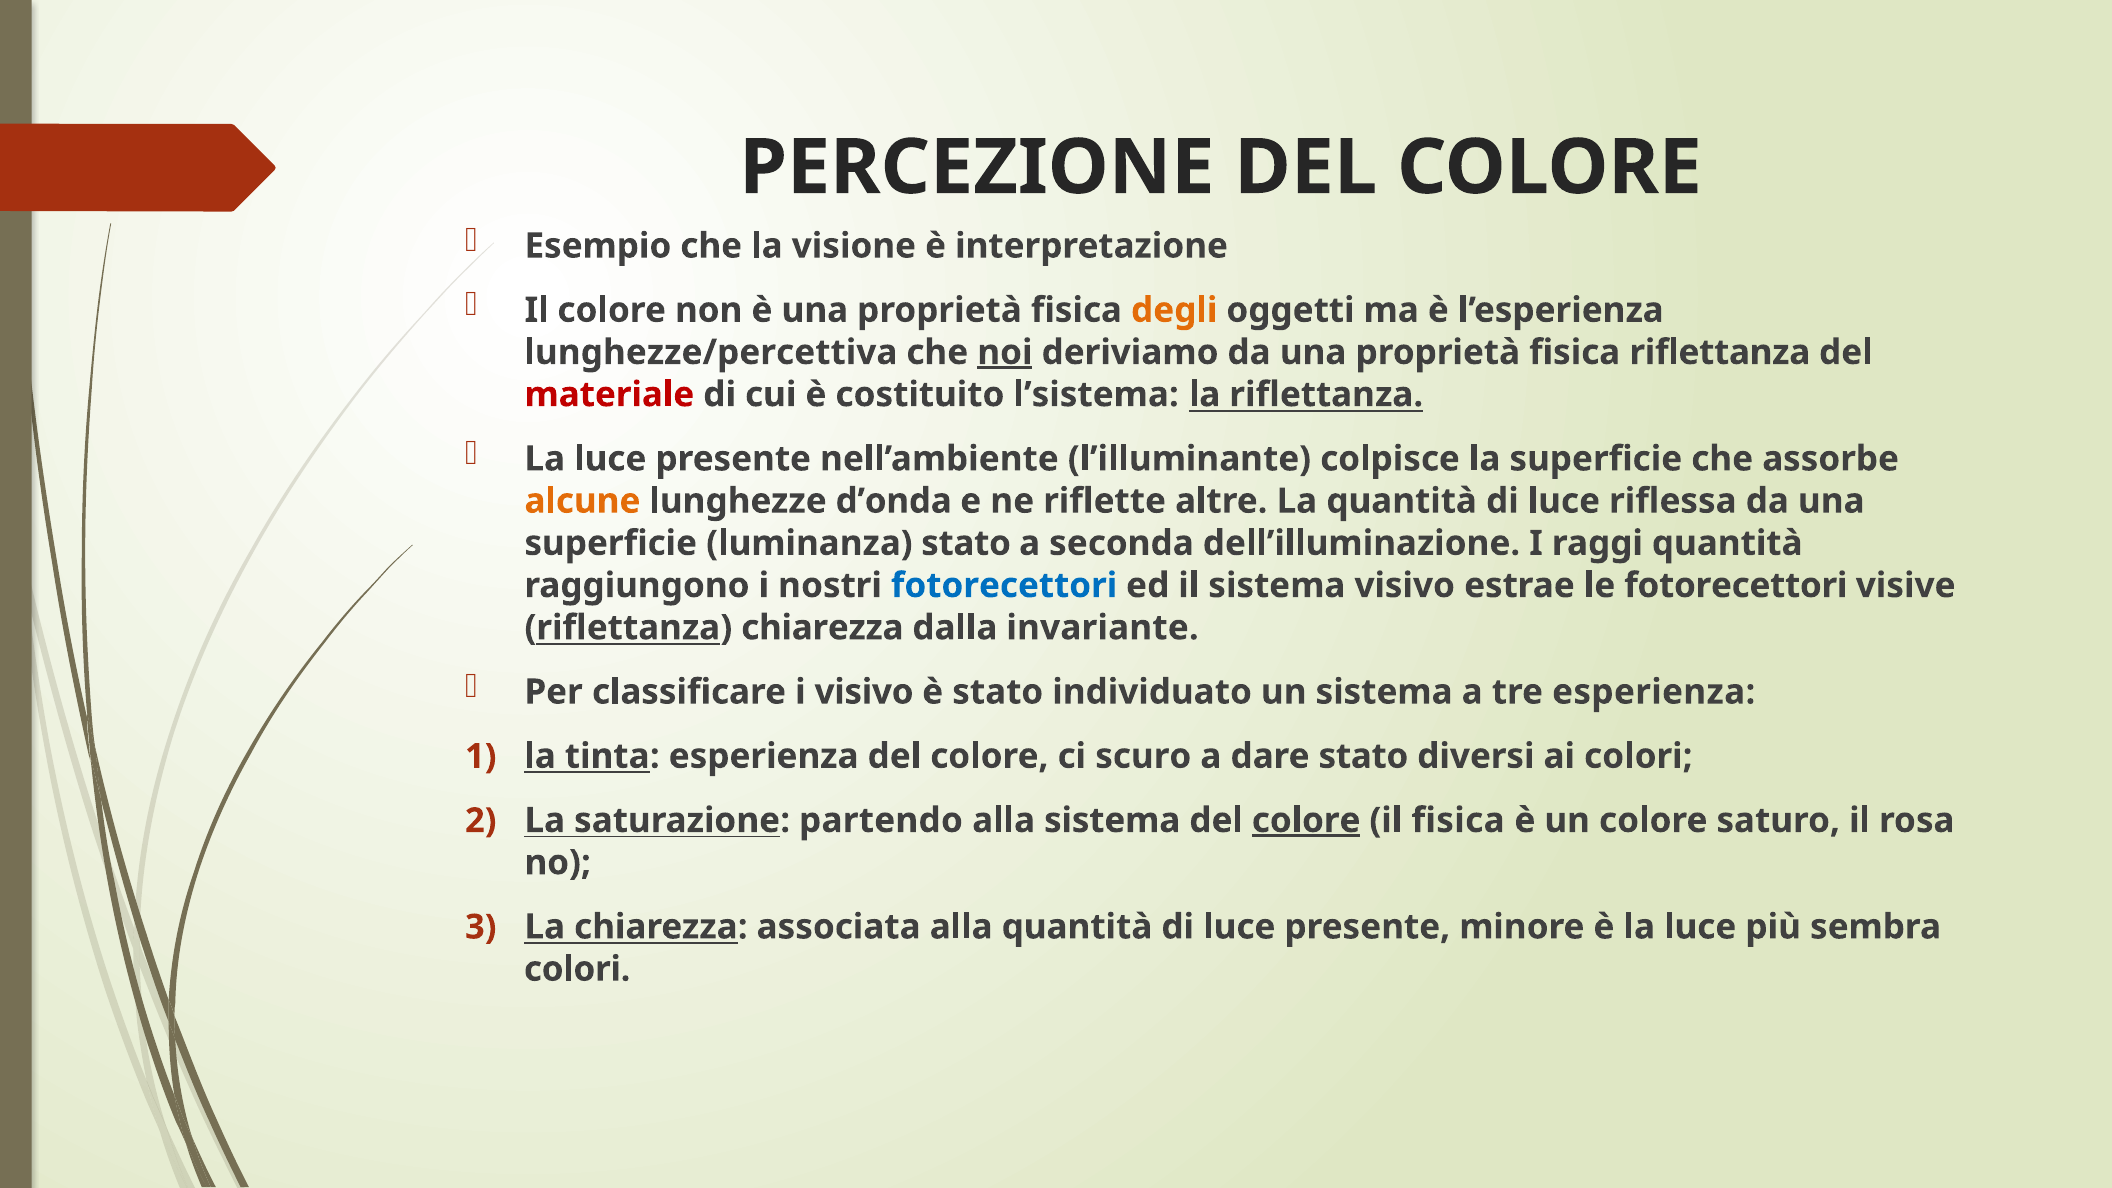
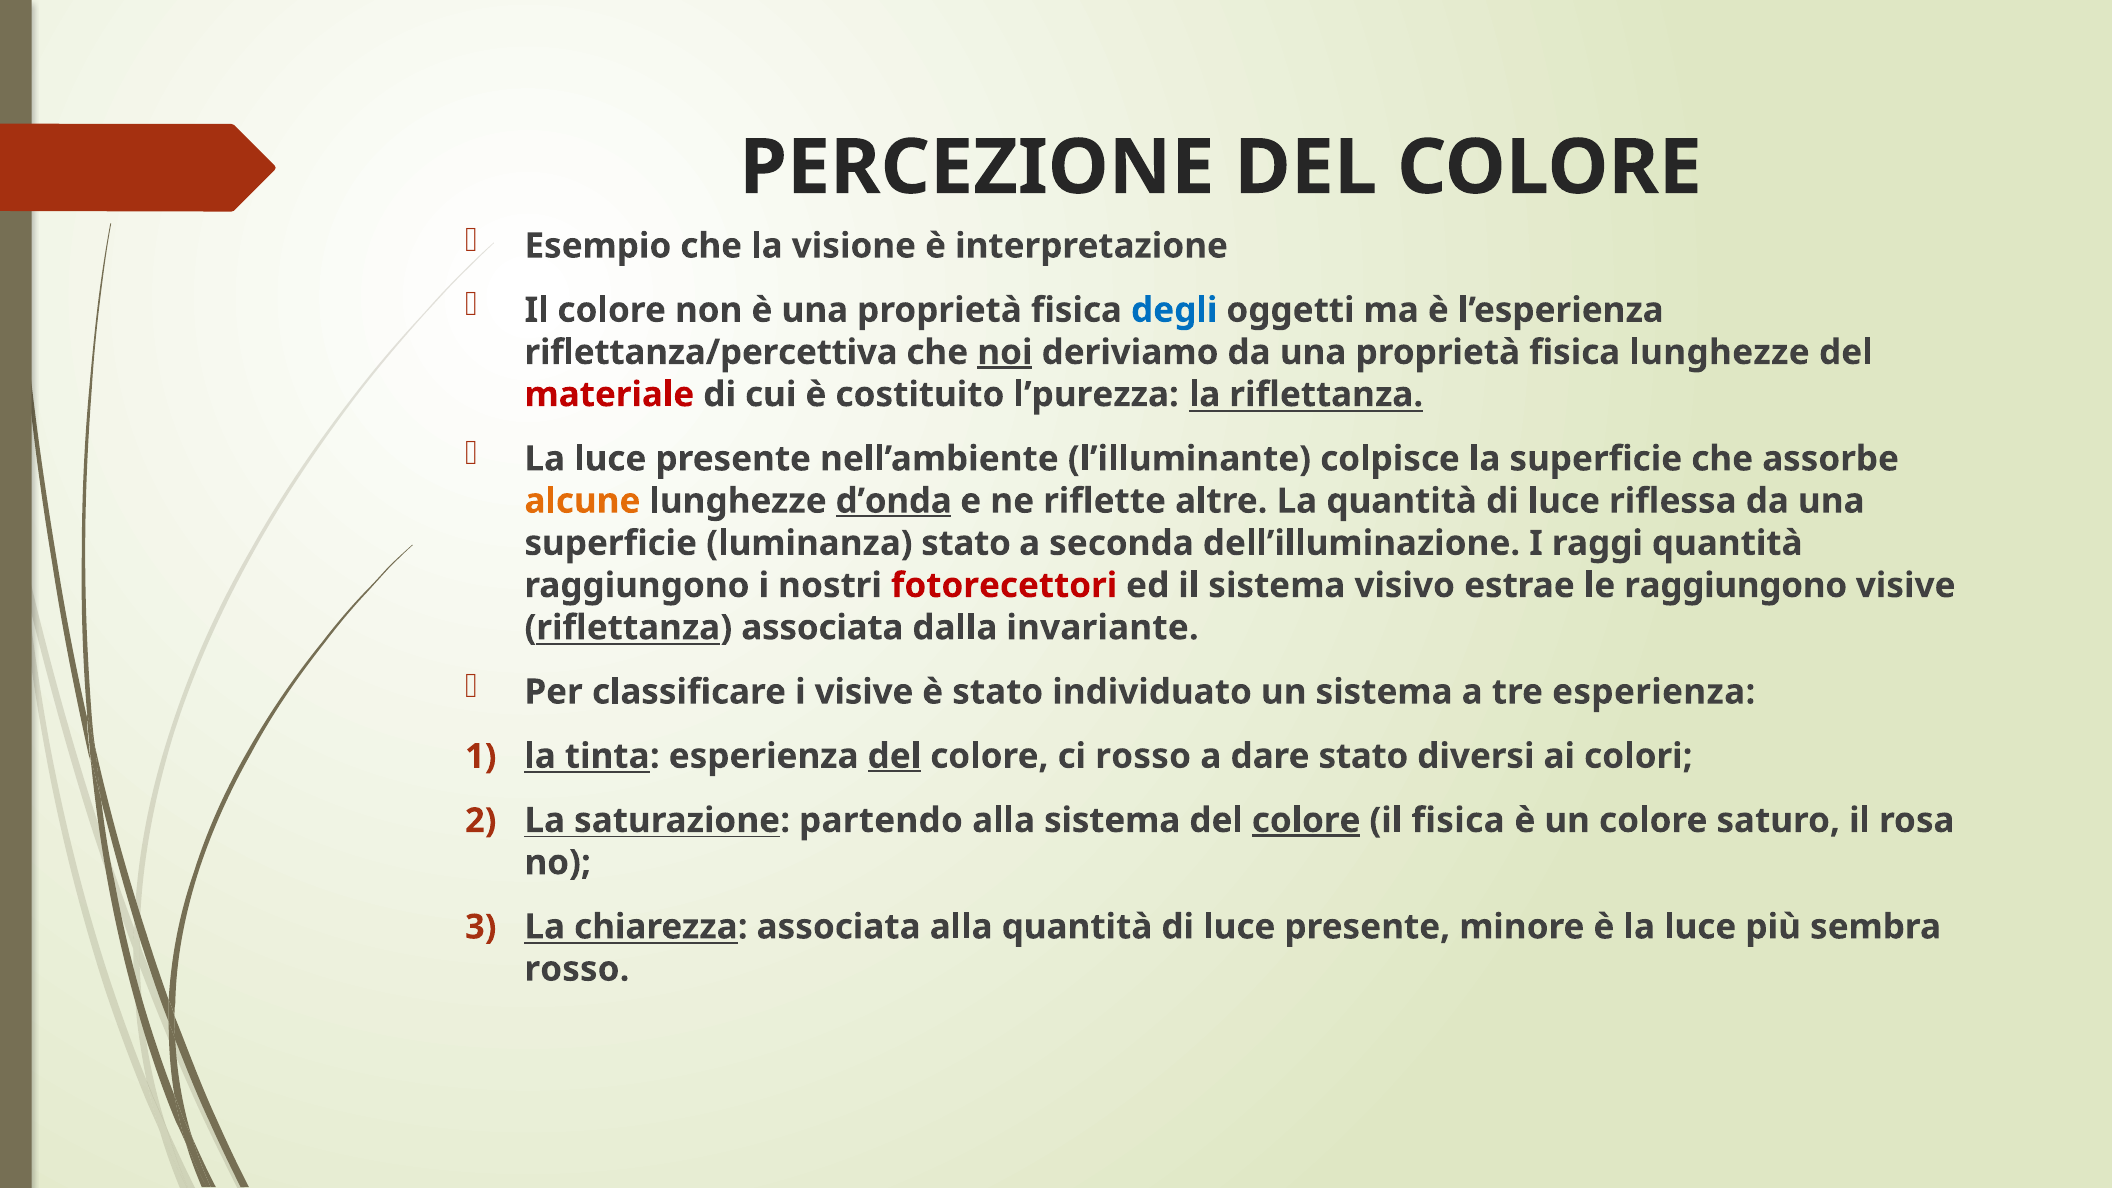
degli colour: orange -> blue (1174, 310)
lunghezze/percettiva: lunghezze/percettiva -> riflettanza/percettiva (711, 352)
fisica riflettanza: riflettanza -> lunghezze (1720, 352)
l’sistema: l’sistema -> l’purezza (1096, 395)
d’onda underline: none -> present (894, 501)
fotorecettori colour: blue -> red (1004, 586)
le fotorecettori: fotorecettori -> raggiungono (1736, 586)
riflettanza chiarezza: chiarezza -> associata (822, 628)
i visivo: visivo -> visive (864, 692)
del underline: none -> present (894, 756)
ci scuro: scuro -> rosso (1143, 756)
colori: colori -> rosso (577, 969)
